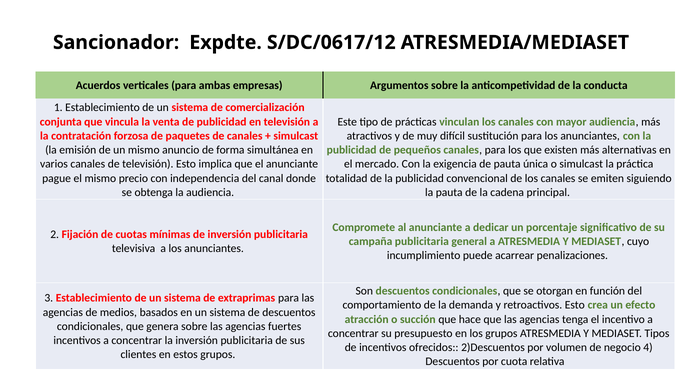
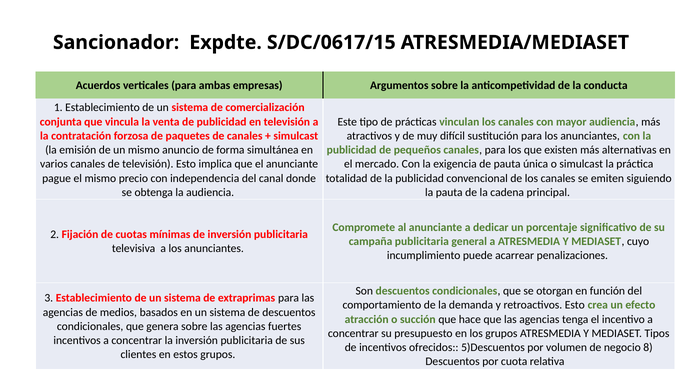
S/DC/0617/12: S/DC/0617/12 -> S/DC/0617/15 (331, 42)
2)Descuentos: 2)Descuentos -> 5)Descuentos (493, 348)
4: 4 -> 8 (648, 348)
